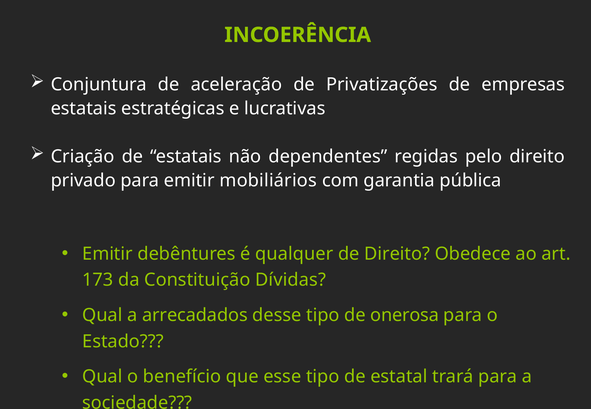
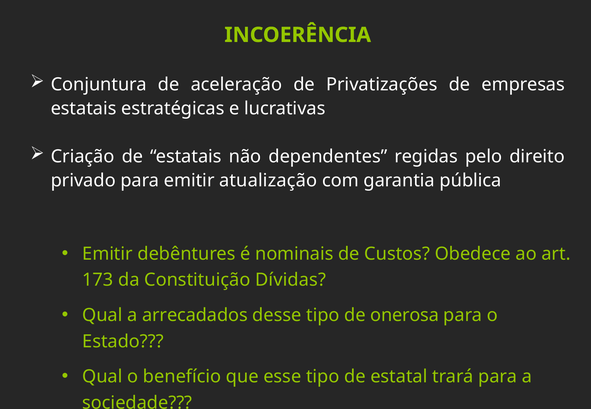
mobiliários: mobiliários -> atualização (268, 181)
qualquer: qualquer -> nominais (294, 254)
de Direito: Direito -> Custos (397, 254)
